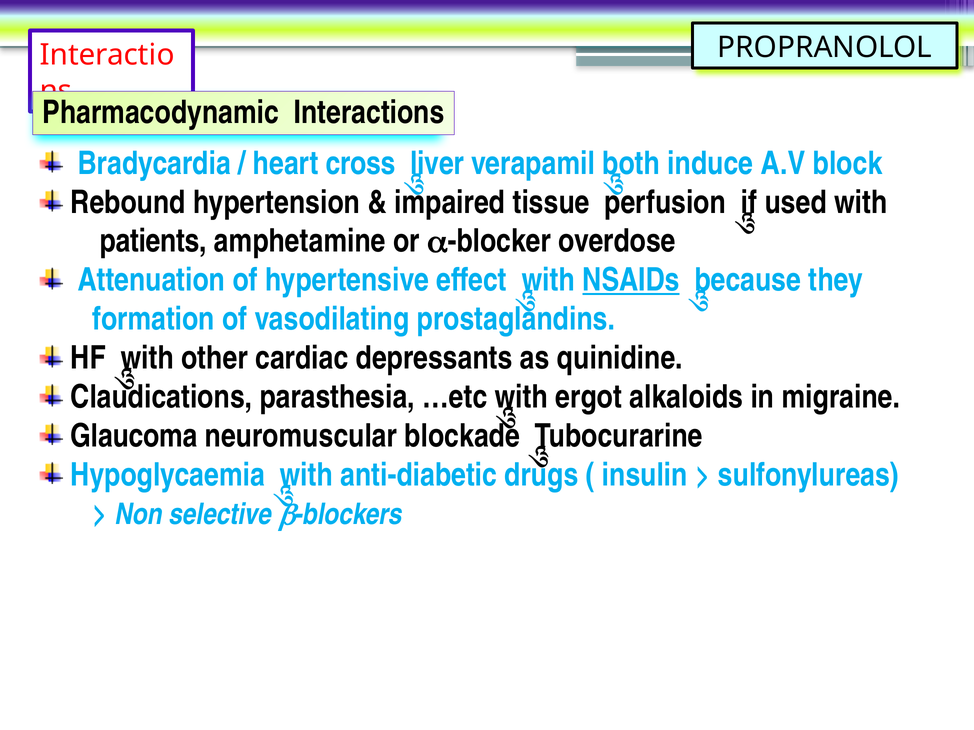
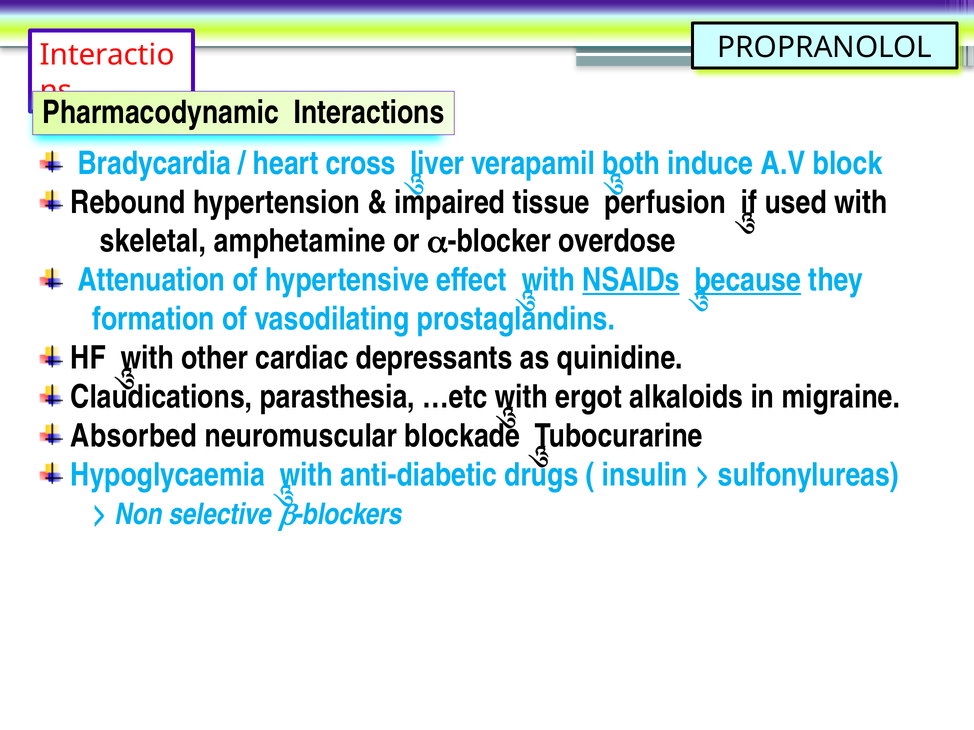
patients: patients -> skeletal (153, 241)
because underline: none -> present (748, 280)
Glaucoma: Glaucoma -> Absorbed (134, 436)
